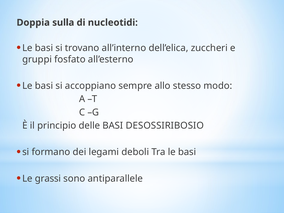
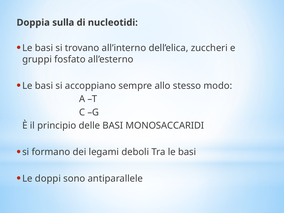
DESOSSIRIBOSIO: DESOSSIRIBOSIO -> MONOSACCARIDI (165, 126)
grassi: grassi -> doppi (48, 179)
